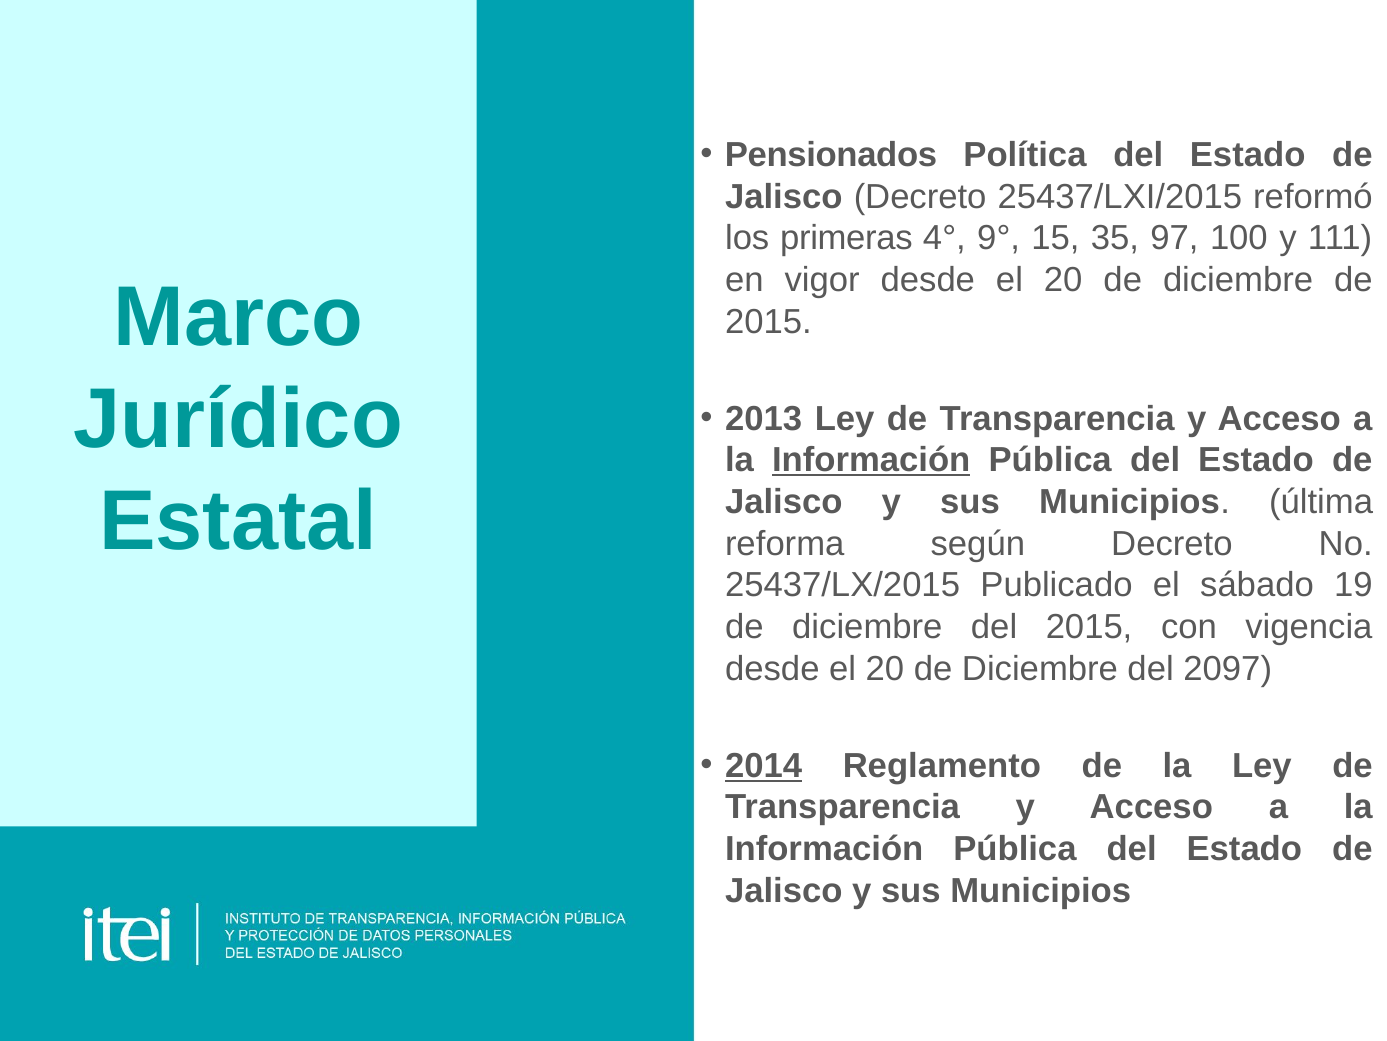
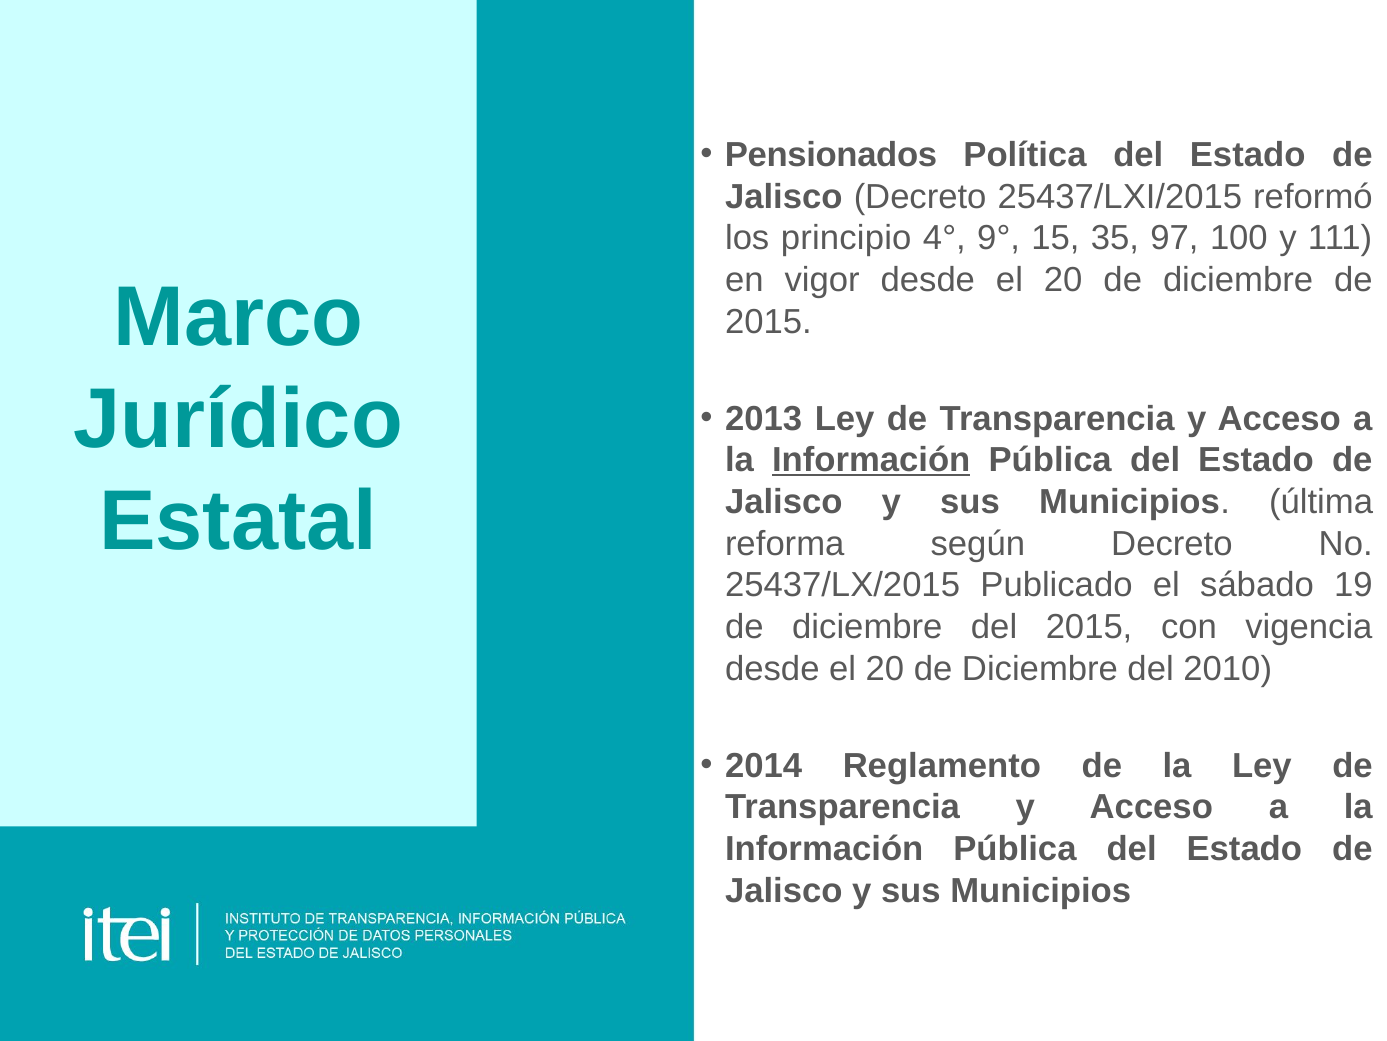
primeras: primeras -> principio (846, 238)
2097: 2097 -> 2010 (1228, 668)
2014 underline: present -> none (764, 765)
